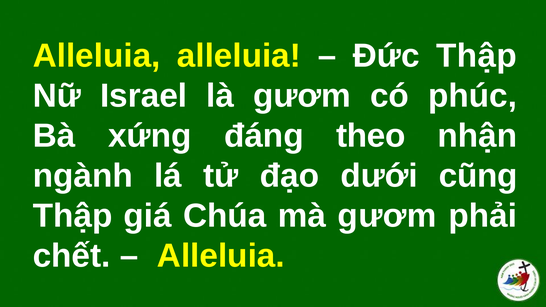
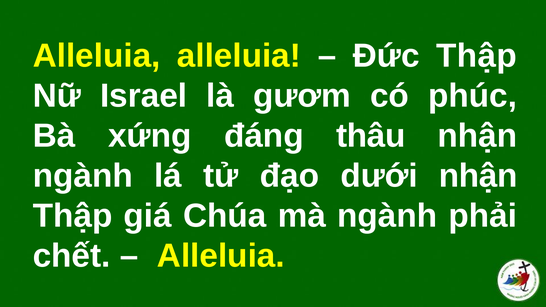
theo: theo -> thâu (371, 136)
dưới cũng: cũng -> nhận (478, 176)
mà gươm: gươm -> ngành (387, 216)
